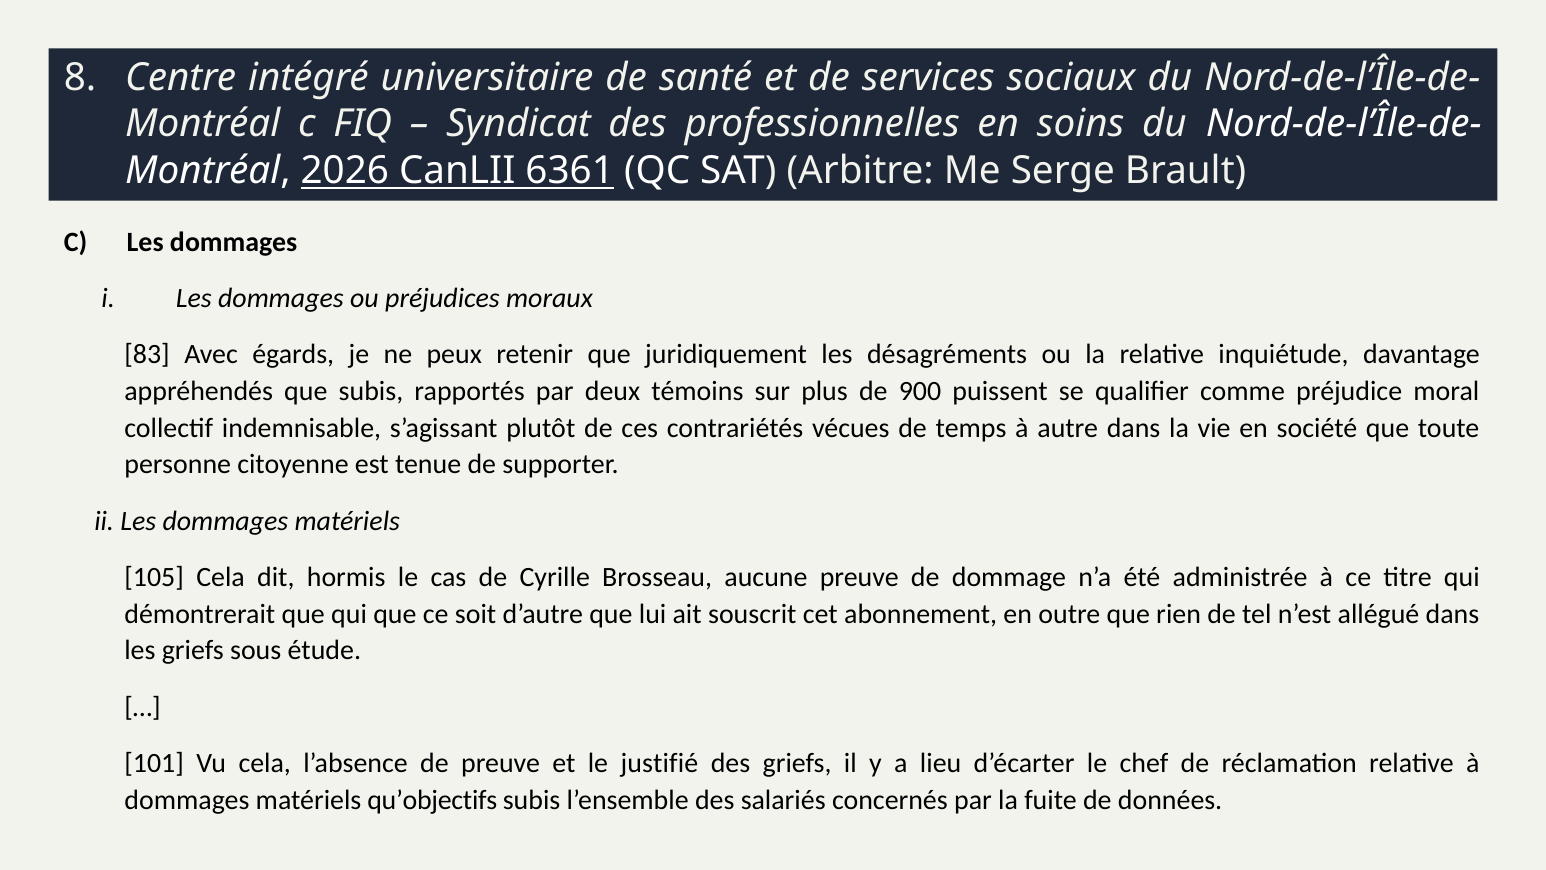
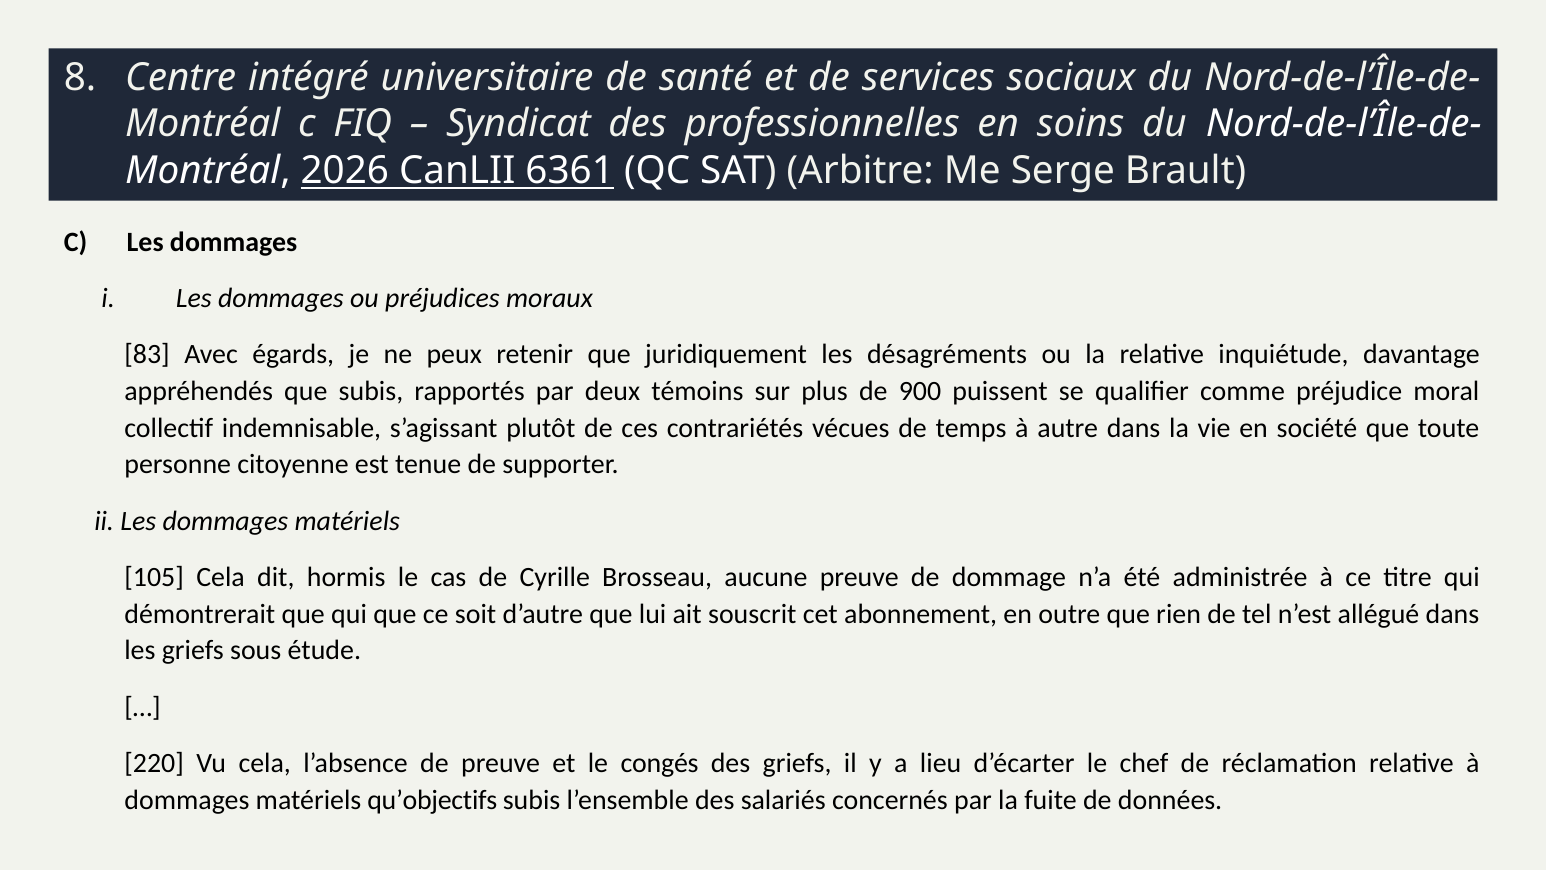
101: 101 -> 220 (154, 763)
justifié: justifié -> congés (660, 763)
